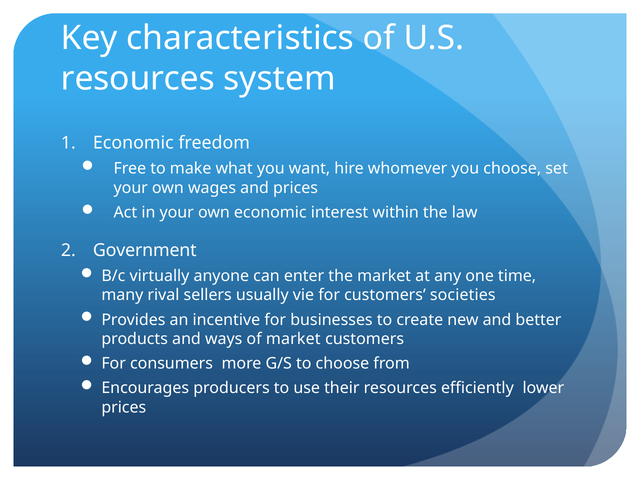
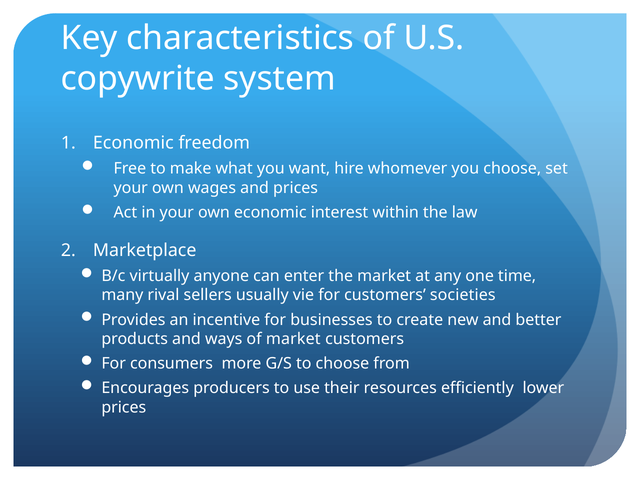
resources: resources -> copywrite (138, 79)
Government: Government -> Marketplace (145, 251)
